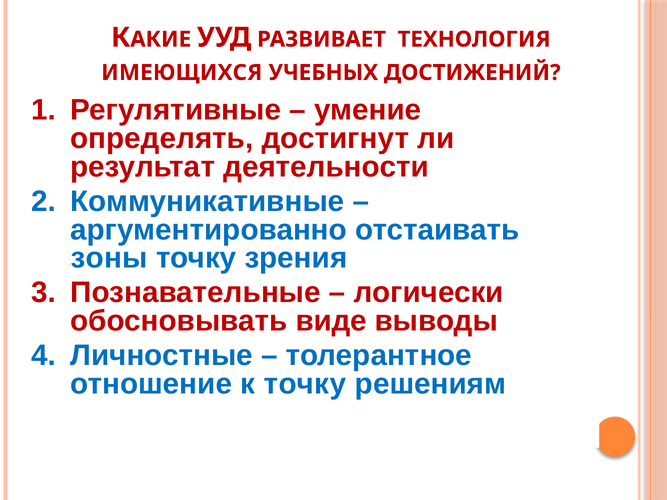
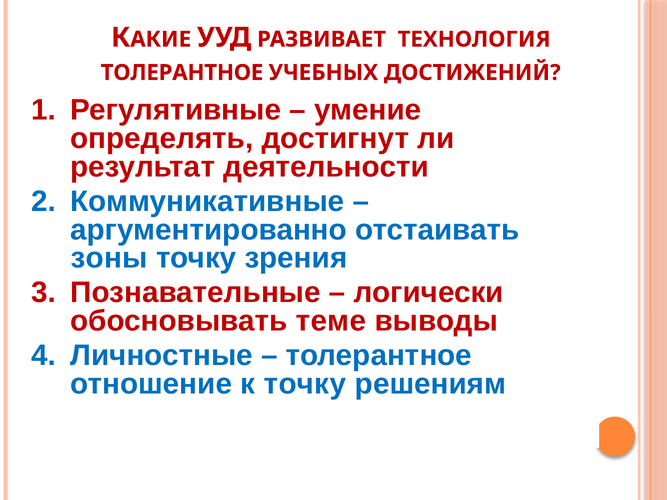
ИМЕЮЩИХСЯ: ИМЕЮЩИХСЯ -> ТОЛЕРАНТНОЕ (182, 73)
виде: виде -> теме (331, 321)
